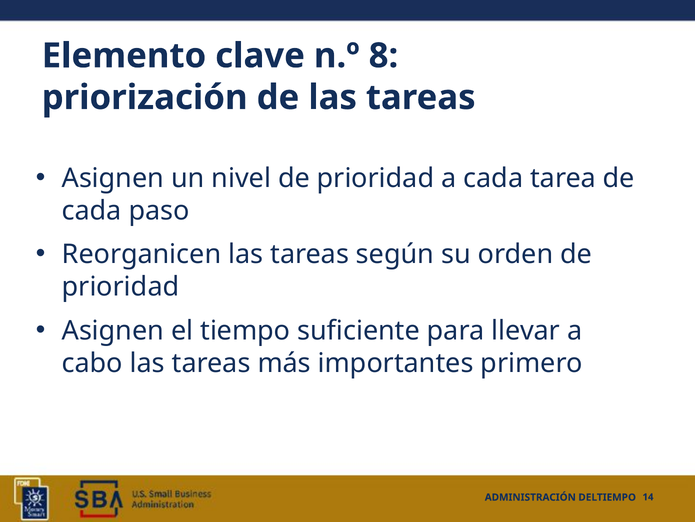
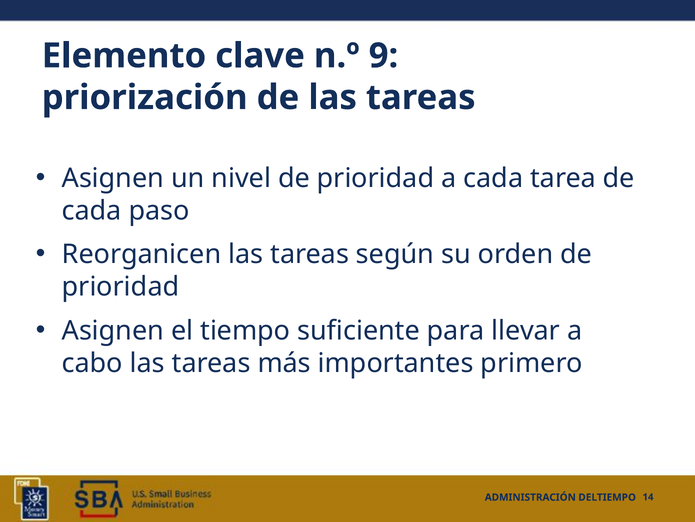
8: 8 -> 9 (383, 56)
